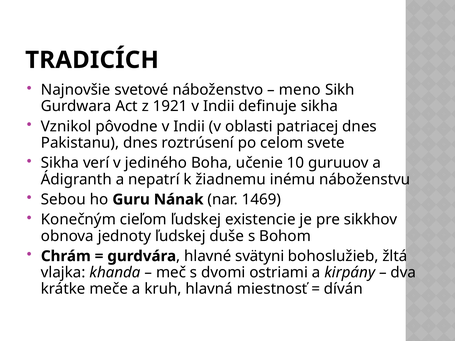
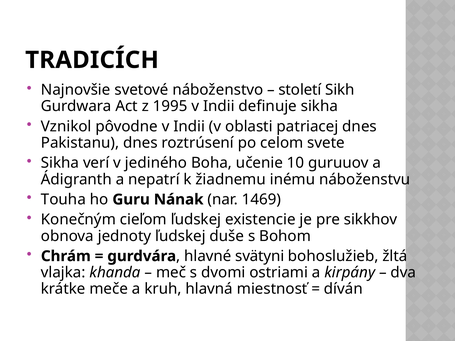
meno: meno -> století (300, 90)
1921: 1921 -> 1995 (170, 106)
Sebou: Sebou -> Touha (63, 200)
